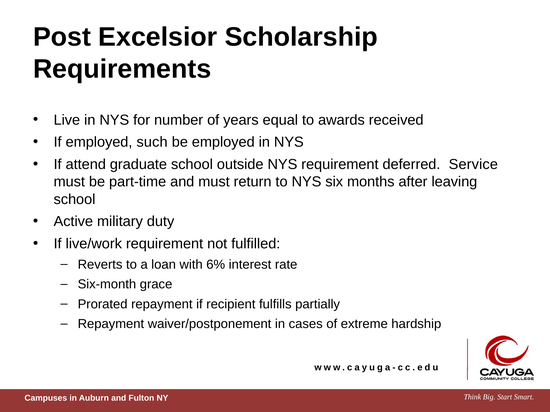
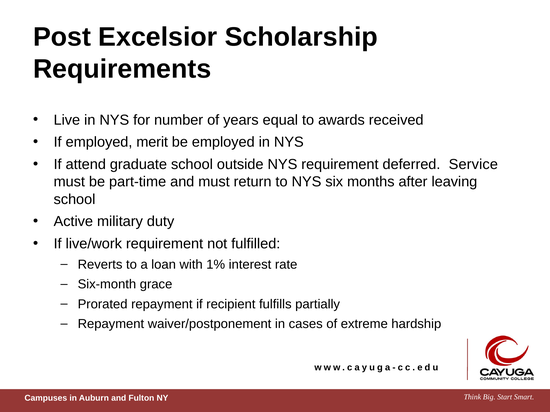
such: such -> merit (152, 142)
6%: 6% -> 1% (216, 265)
